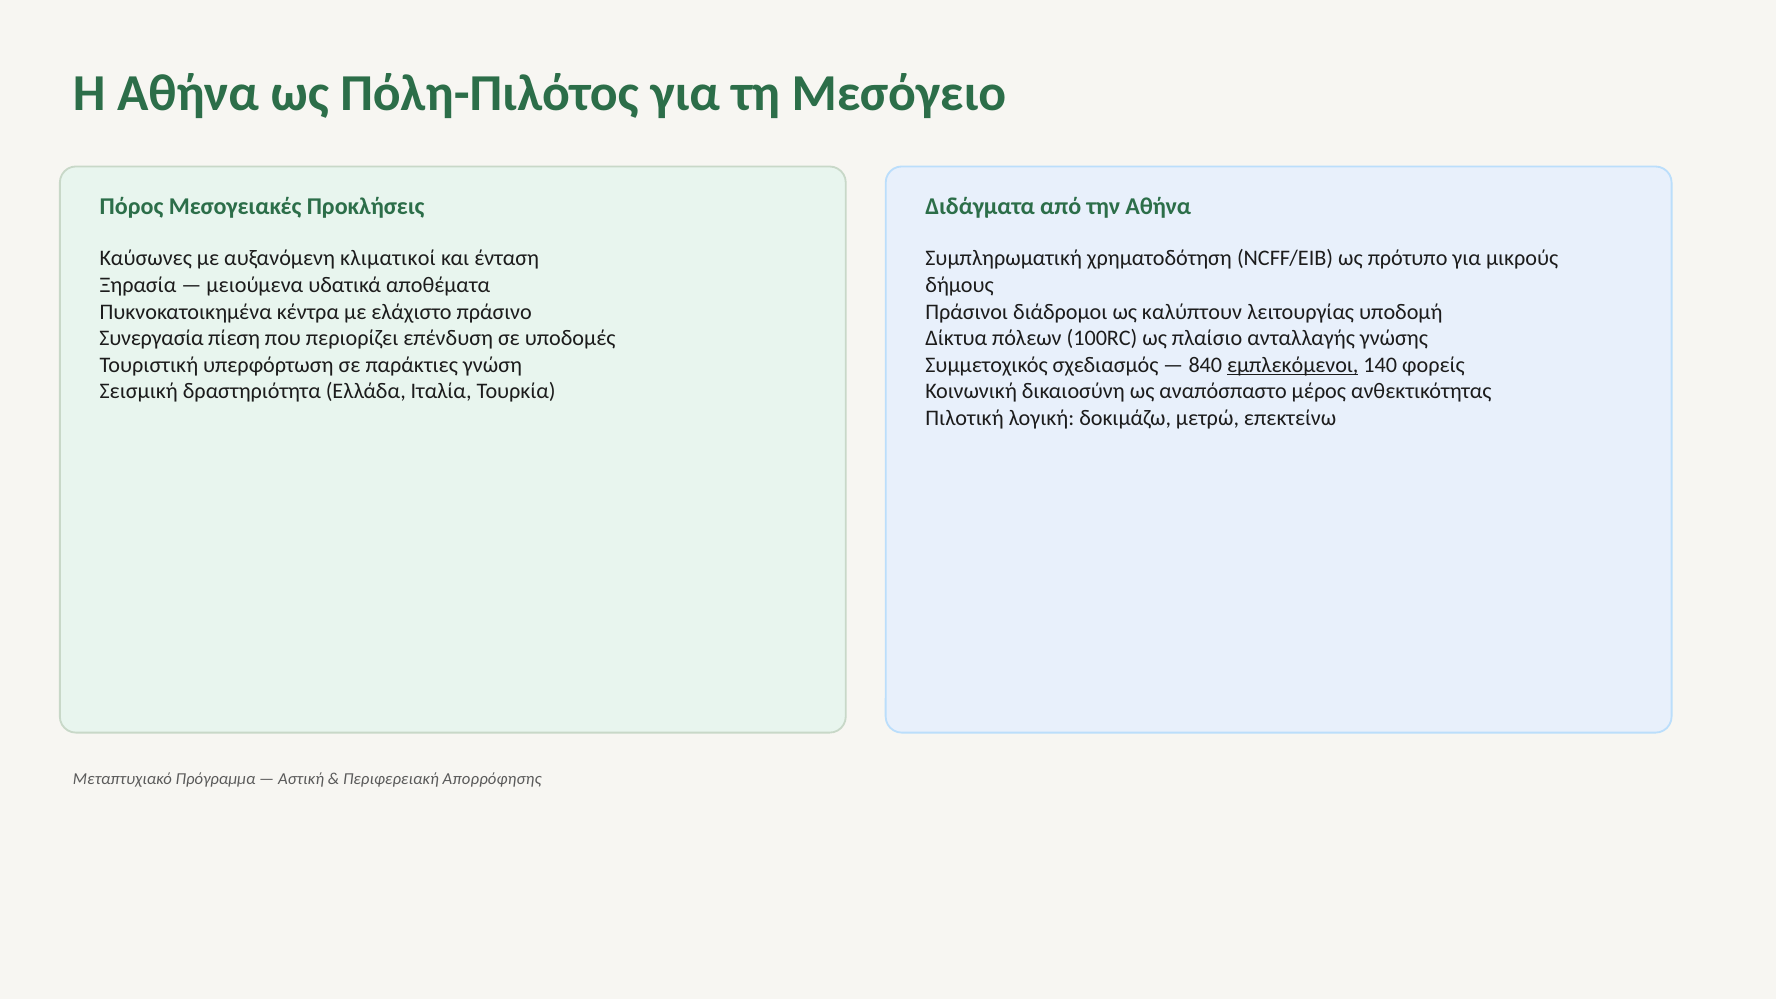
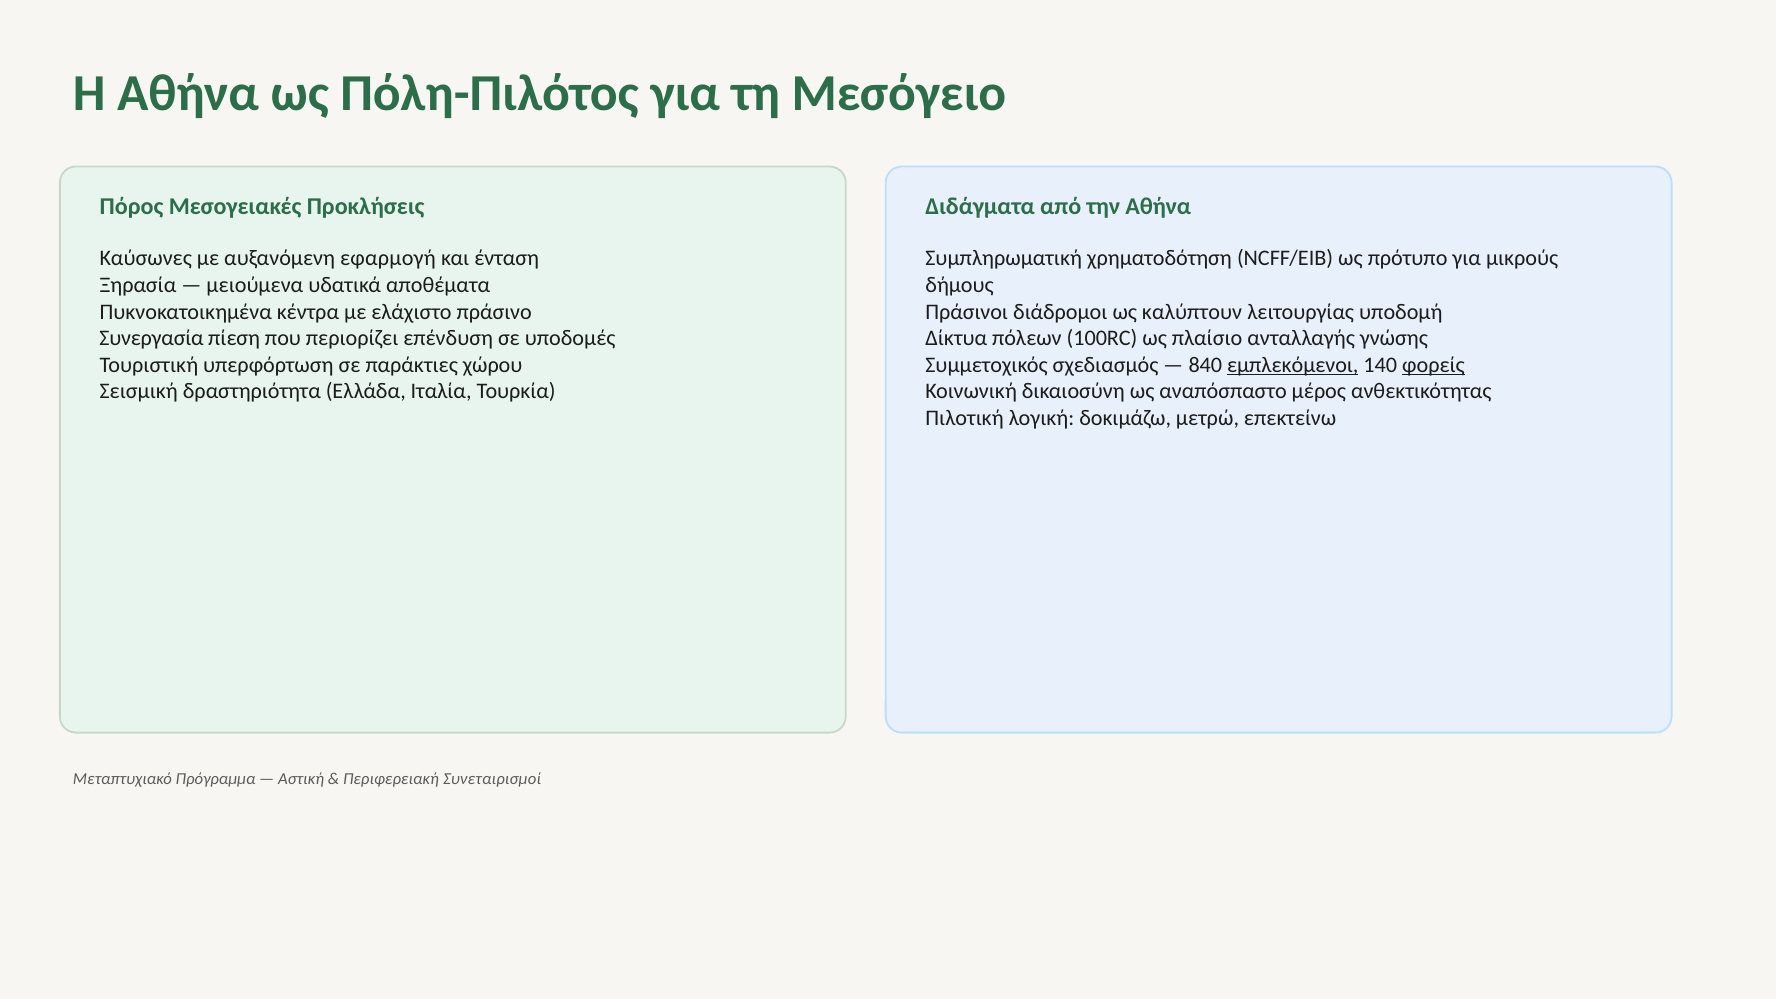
κλιματικοί: κλιματικοί -> εφαρμογή (388, 258)
γνώση: γνώση -> χώρου (493, 365)
φορείς underline: none -> present (1433, 365)
Απορρόφησης: Απορρόφησης -> Συνεταιρισμοί (492, 779)
